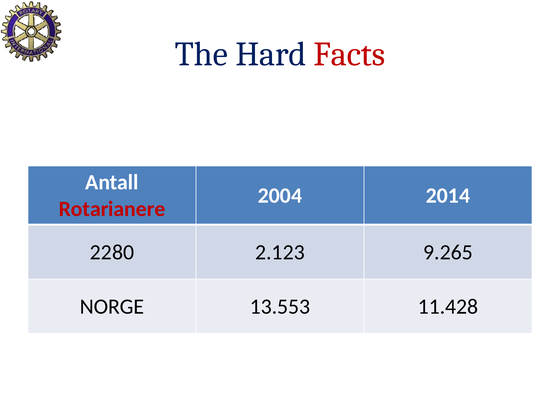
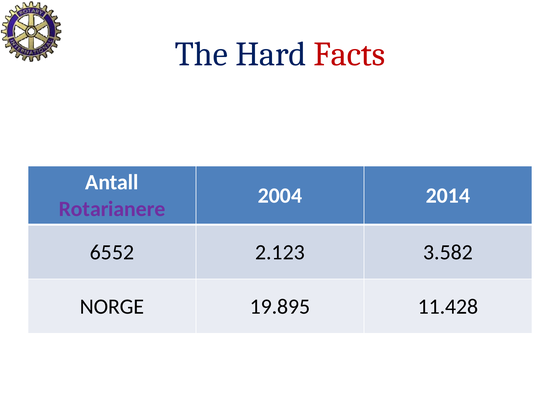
Rotarianere colour: red -> purple (112, 209)
2280: 2280 -> 6552 (112, 252)
9.265: 9.265 -> 3.582 (448, 252)
13.553: 13.553 -> 19.895 (280, 307)
